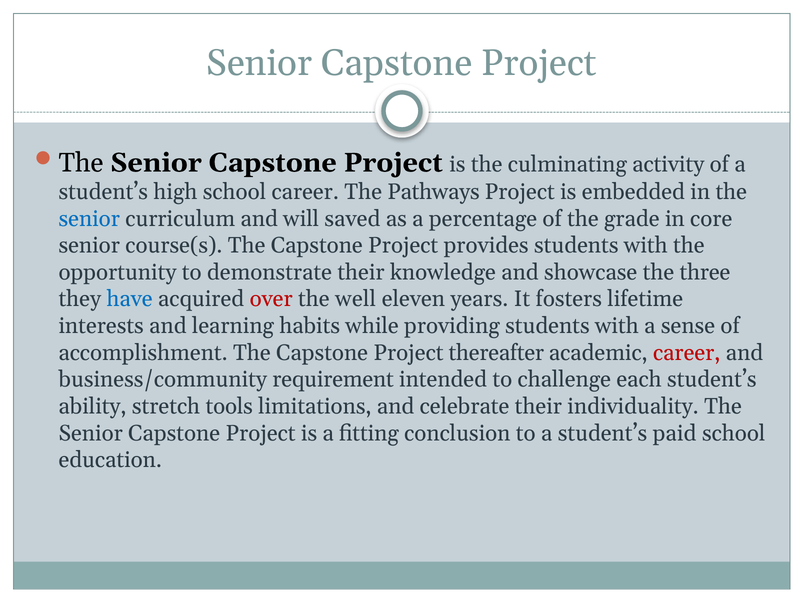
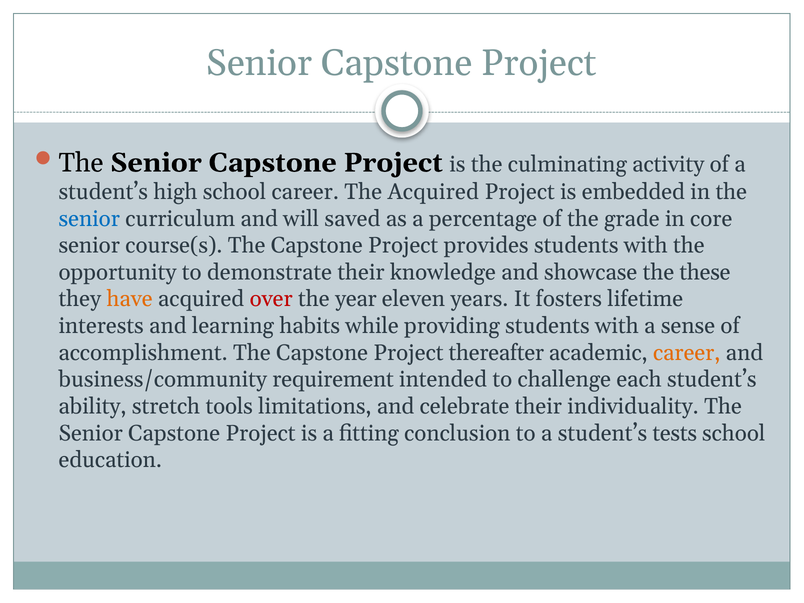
The Pathways: Pathways -> Acquired (433, 192)
three: three -> these (705, 272)
have colour: blue -> orange (130, 299)
well: well -> year (356, 299)
career colour: red -> orange (687, 353)
paid: paid -> tests (675, 433)
